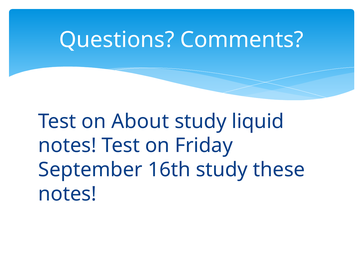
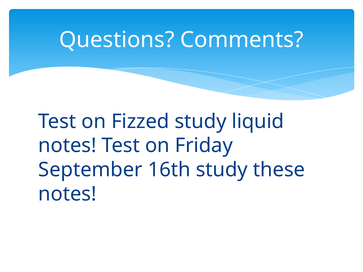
About: About -> Fizzed (140, 122)
